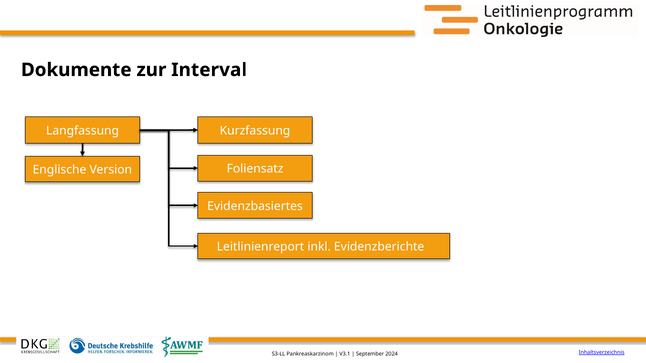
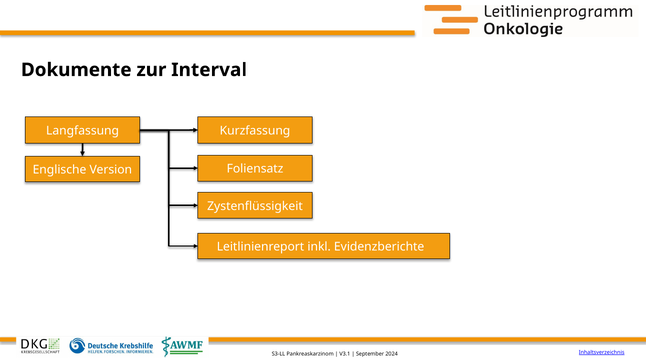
Evidenzbasiertes: Evidenzbasiertes -> Zystenflüssigkeit (255, 206)
